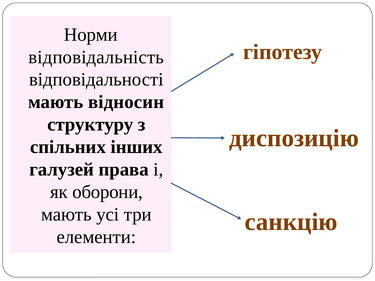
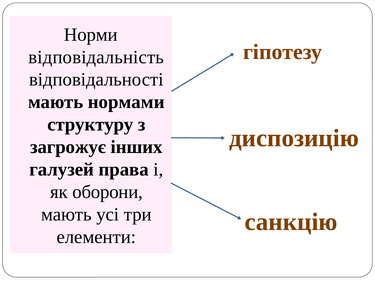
відносин: відносин -> нормами (126, 102)
спільних: спільних -> загрожує (68, 147)
